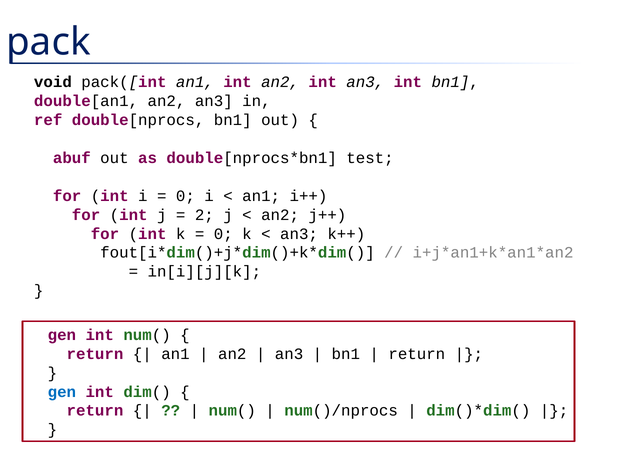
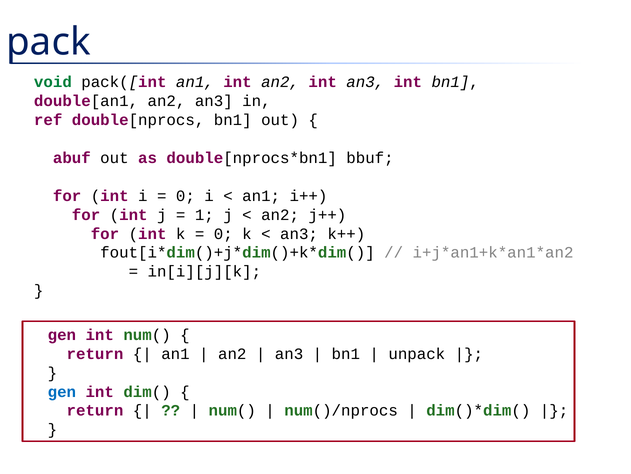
void colour: black -> green (53, 82)
test: test -> bbuf (370, 158)
2: 2 -> 1 (204, 215)
return: return -> unpack (417, 353)
